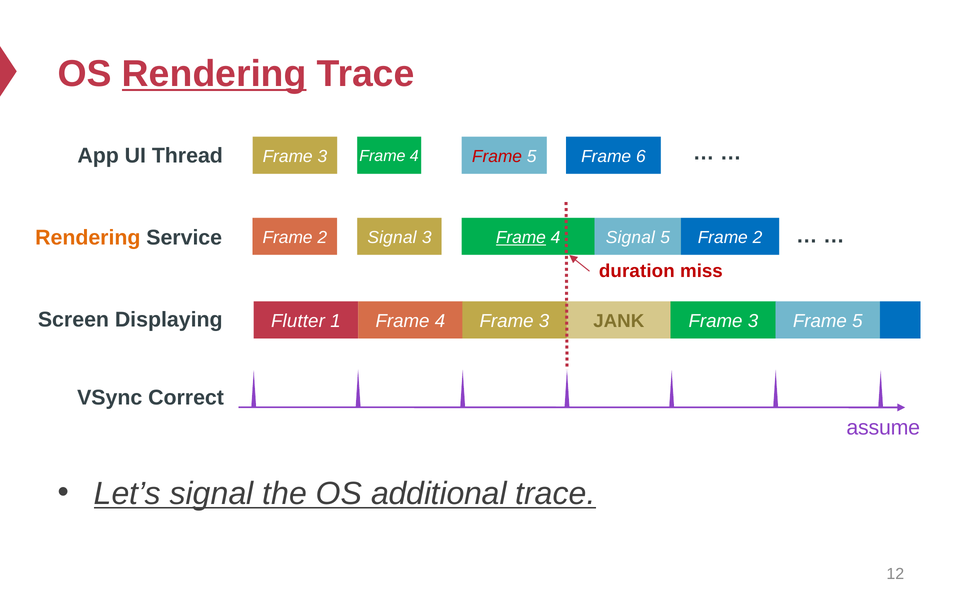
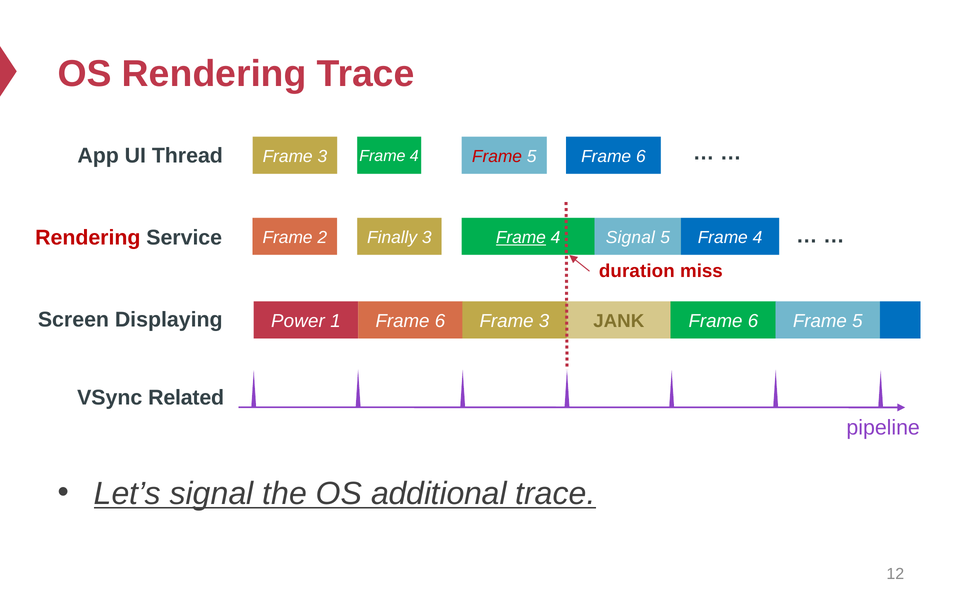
Rendering underline: present -> none (214, 74)
Rendering colour: orange -> red (88, 238)
2 Signal: Signal -> Finally (392, 238)
5 Frame 2: 2 -> 4 (757, 238)
Flutter: Flutter -> Power (298, 321)
1 Frame 4: 4 -> 6 (440, 321)
3 Frame 3: 3 -> 6 (753, 321)
Correct: Correct -> Related (186, 398)
assume: assume -> pipeline (883, 428)
